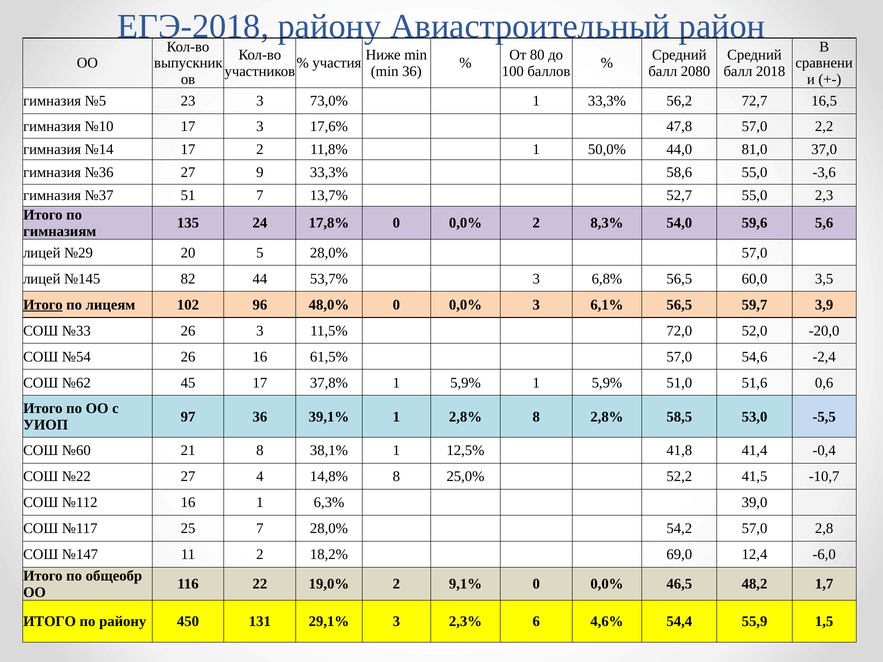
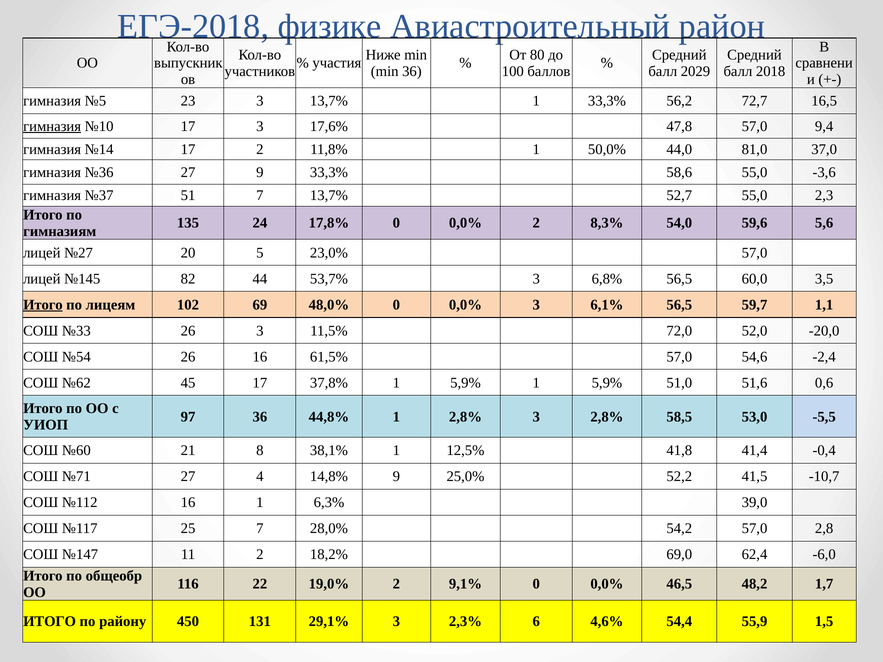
району: району -> физике (330, 27)
2080: 2080 -> 2029 (695, 71)
3 73,0%: 73,0% -> 13,7% (329, 101)
гимназия underline: none -> present (52, 126)
2,2: 2,2 -> 9,4 (824, 126)
№29: №29 -> №27 (79, 253)
5 28,0%: 28,0% -> 23,0% (329, 253)
96: 96 -> 69 (260, 305)
3,9: 3,9 -> 1,1 (824, 305)
39,1%: 39,1% -> 44,8% (329, 417)
2,8% 8: 8 -> 3 (536, 417)
№22: №22 -> №71 (76, 477)
14,8% 8: 8 -> 9 (396, 477)
12,4: 12,4 -> 62,4 (755, 555)
